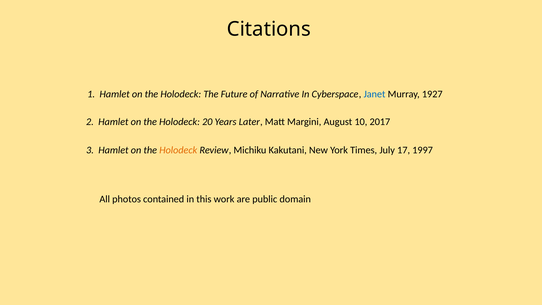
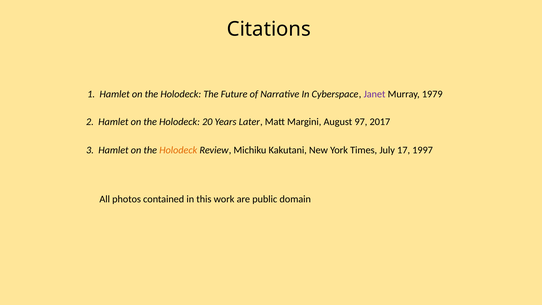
Janet colour: blue -> purple (375, 94)
1927: 1927 -> 1979 (432, 94)
10: 10 -> 97 (361, 122)
